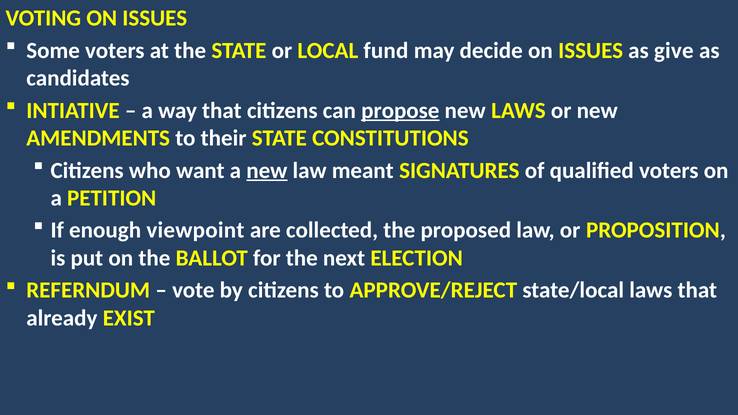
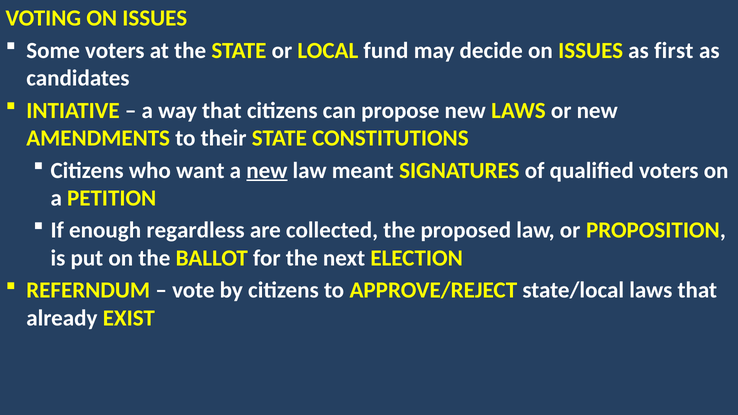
give: give -> first (674, 51)
propose underline: present -> none (400, 110)
viewpoint: viewpoint -> regardless (196, 230)
